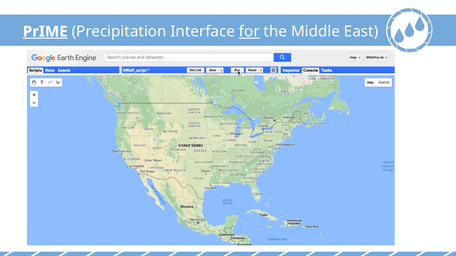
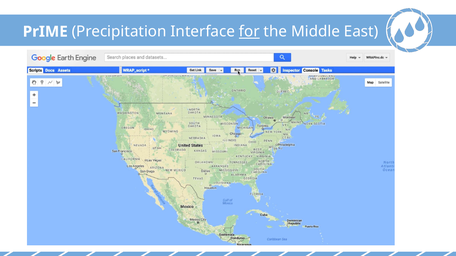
PrIME underline: present -> none (45, 32)
